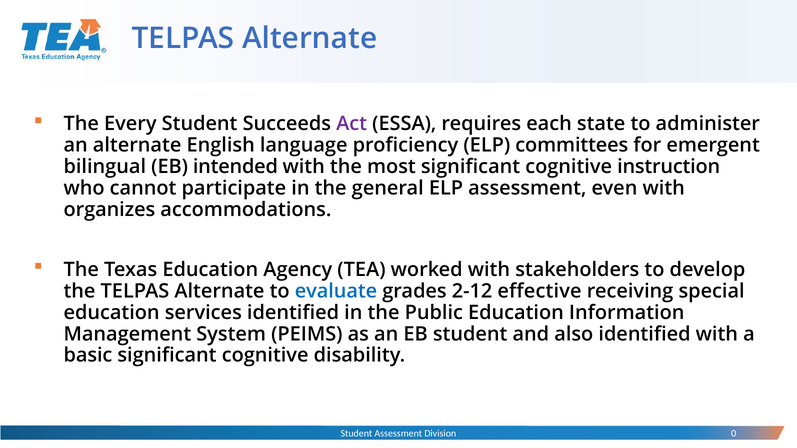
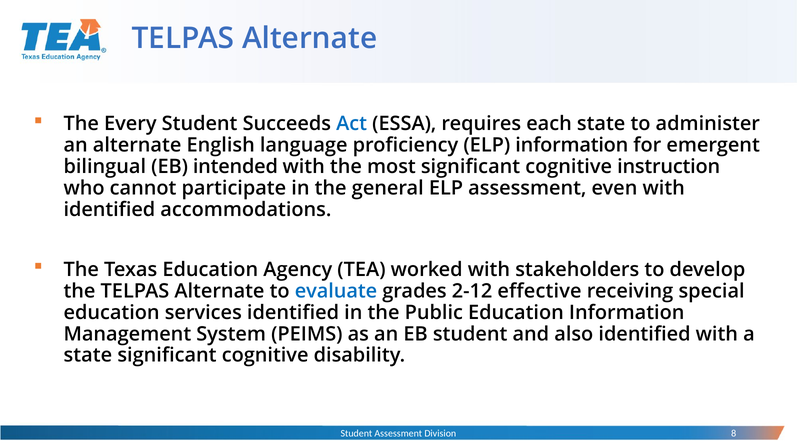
Act colour: purple -> blue (352, 124)
ELP committees: committees -> information (572, 145)
organizes: organizes -> identified (109, 210)
basic: basic -> state (88, 356)
0: 0 -> 8 (734, 434)
